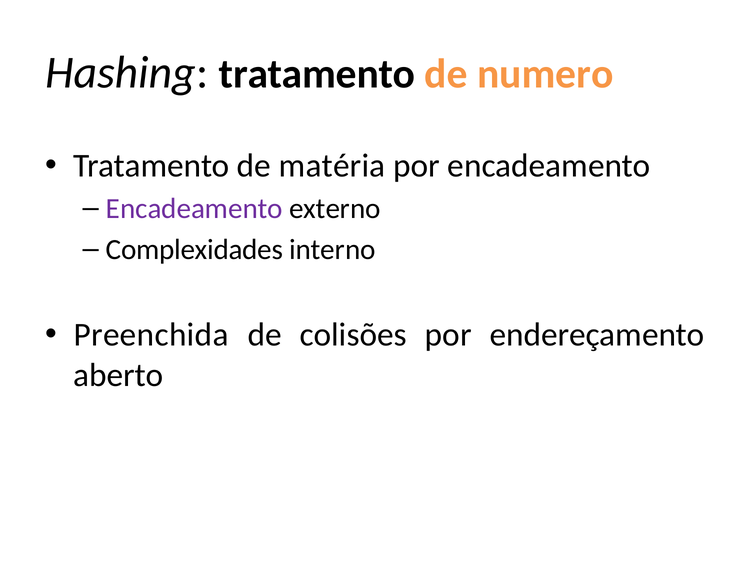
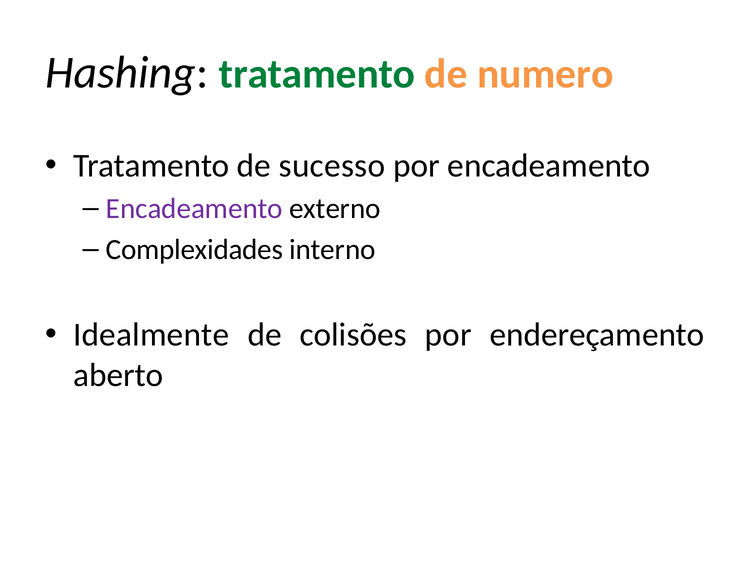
tratamento colour: black -> green (317, 74)
matéria: matéria -> sucesso (332, 166)
Preenchida: Preenchida -> Idealmente (151, 335)
